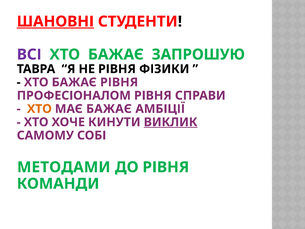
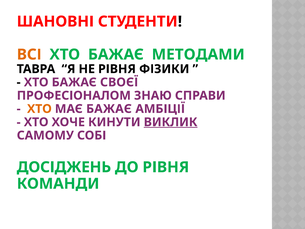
ШАНОВНІ underline: present -> none (55, 21)
ВСІ colour: purple -> orange (29, 54)
ЗАПРОШУЮ: ЗАПРОШУЮ -> МЕТОДАМИ (198, 54)
БАЖАЄ РІВНЯ: РІВНЯ -> СВОЄЇ (119, 82)
ПРОФЕСІОНАЛОМ РІВНЯ: РІВНЯ -> ЗНАЮ (153, 95)
МЕТОДАМИ: МЕТОДАМИ -> ДОСІДЖЕНЬ (64, 167)
